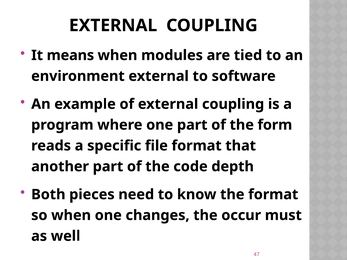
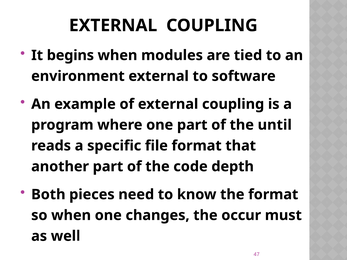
means: means -> begins (70, 55)
form: form -> until (275, 125)
